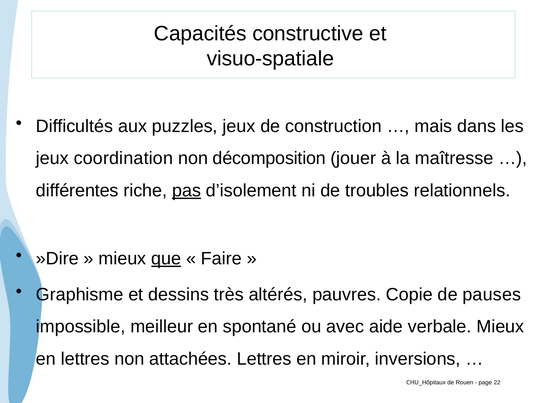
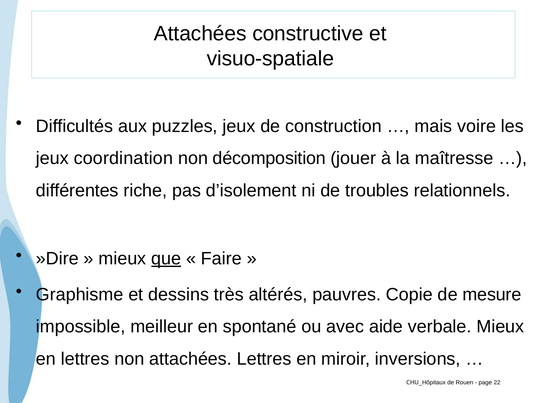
Capacités: Capacités -> Attachées (200, 33)
dans: dans -> voire (477, 126)
pas underline: present -> none (187, 190)
pauses: pauses -> mesure (492, 294)
